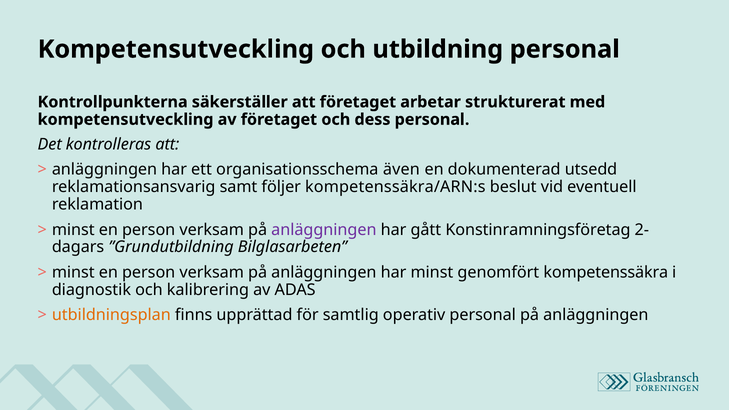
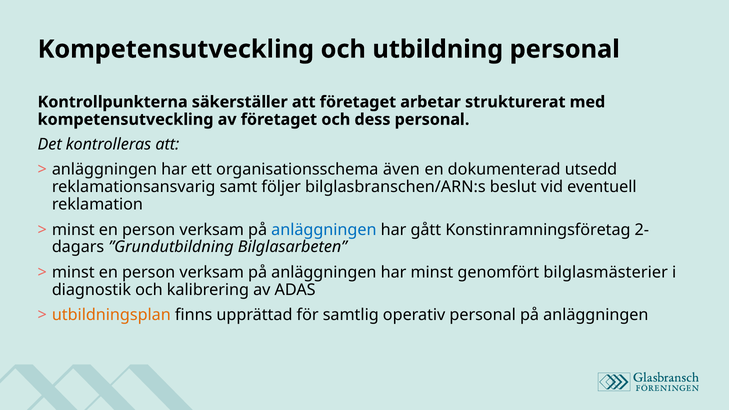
kompetenssäkra/ARN:s: kompetenssäkra/ARN:s -> bilglasbranschen/ARN:s (395, 187)
anläggningen colour: purple -> blue (324, 230)
kompetenssäkra: kompetenssäkra -> bilglasmästerier (606, 272)
